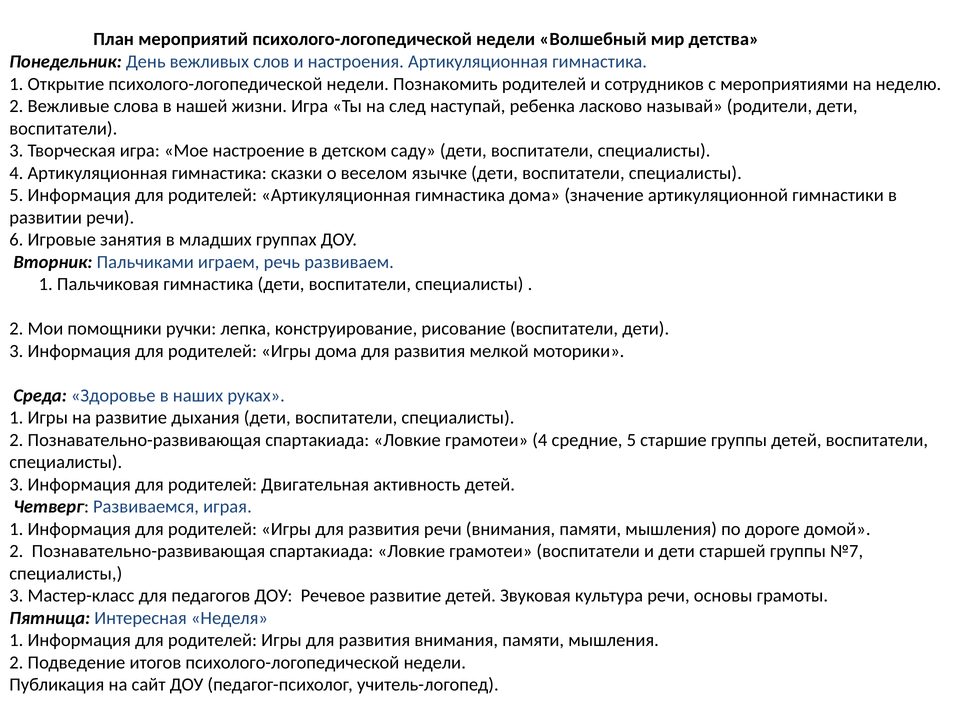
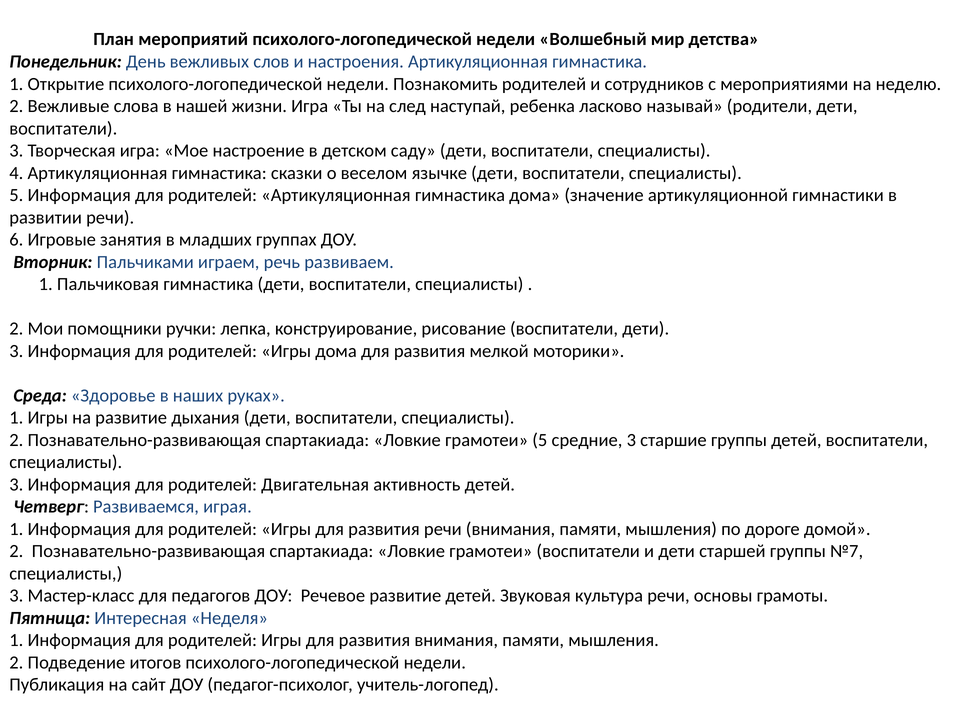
грамотеи 4: 4 -> 5 (540, 440)
средние 5: 5 -> 3 (631, 440)
